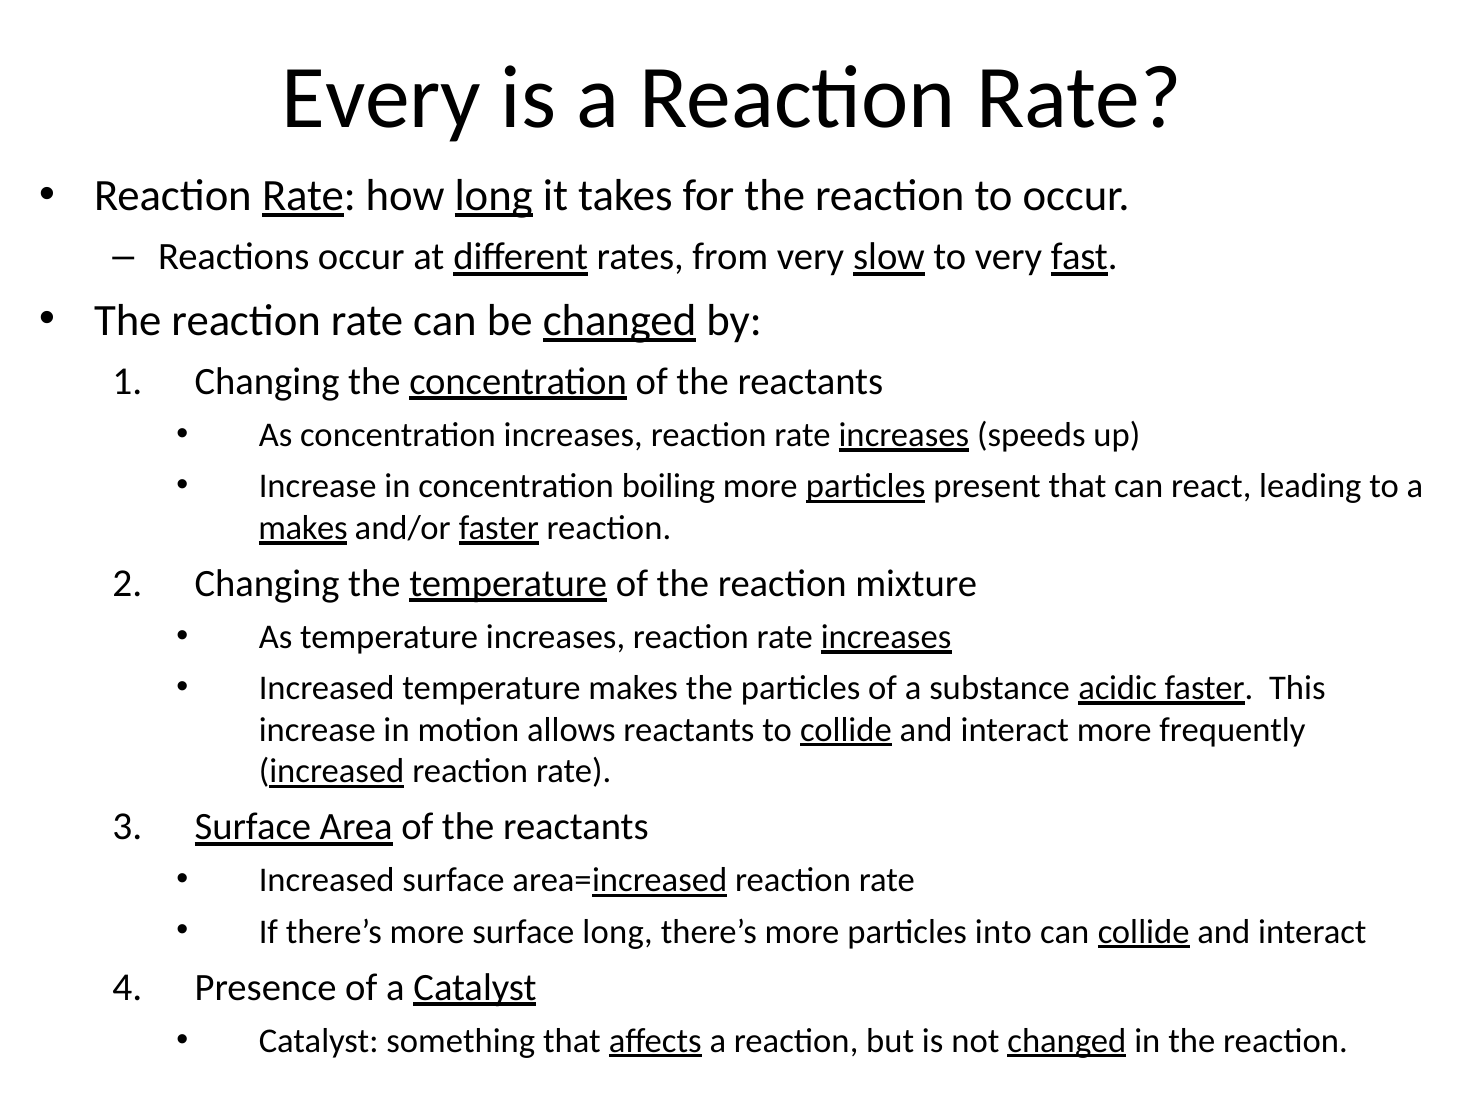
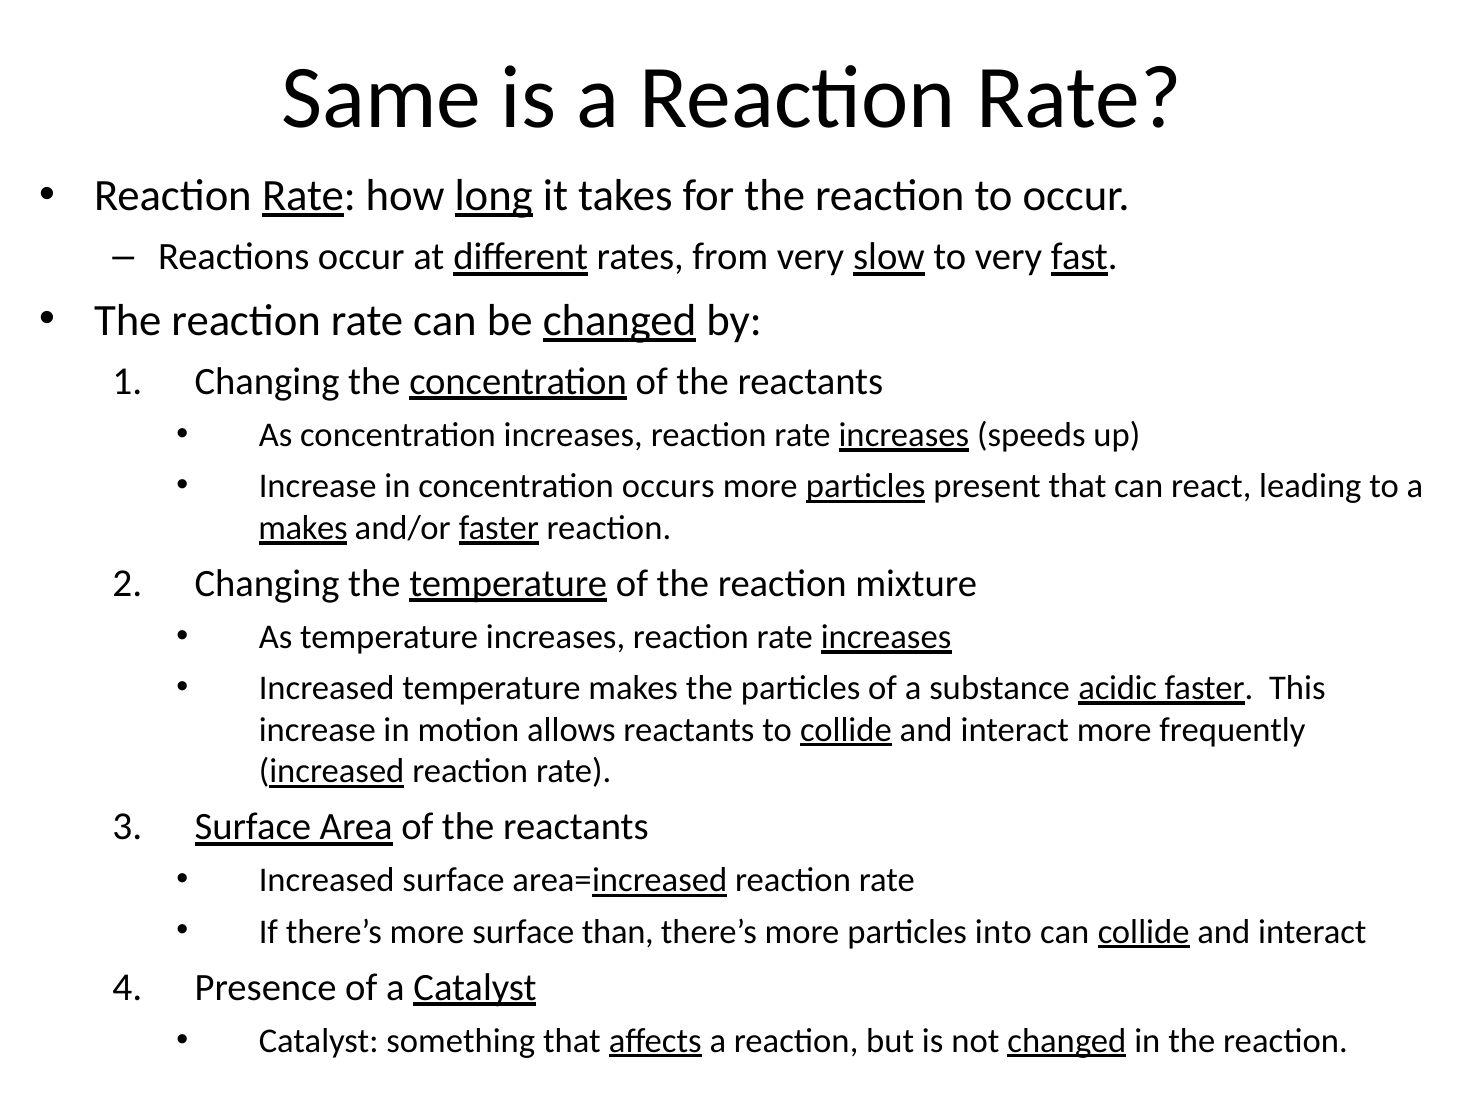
Every: Every -> Same (381, 98)
boiling: boiling -> occurs (668, 486)
surface long: long -> than (618, 932)
